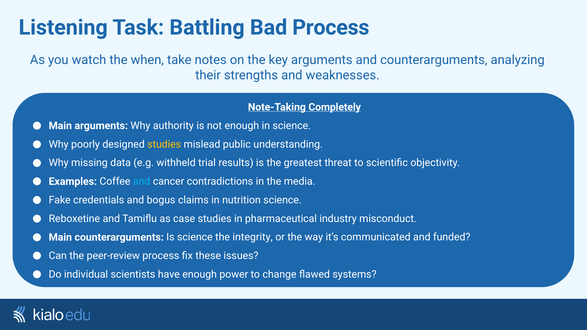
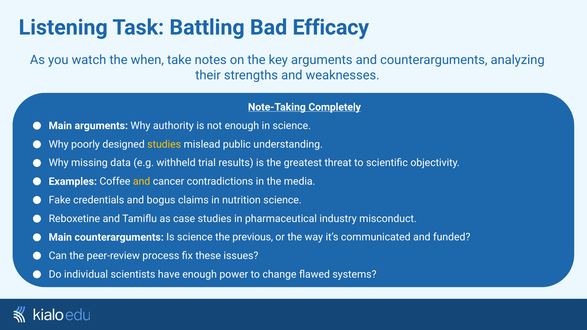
Bad Process: Process -> Efficacy (331, 27)
and colour: light blue -> yellow (142, 182)
integrity: integrity -> previous (253, 237)
